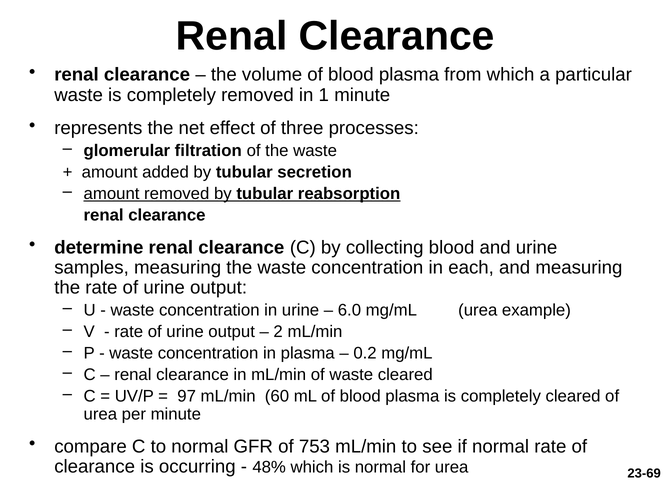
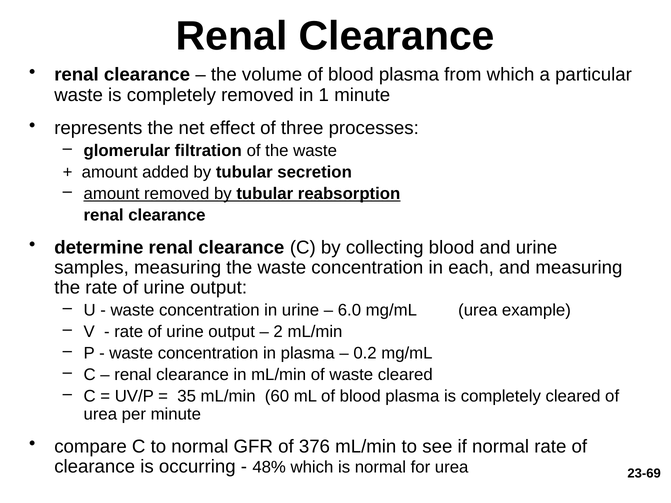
97: 97 -> 35 (187, 396)
753: 753 -> 376 (314, 447)
